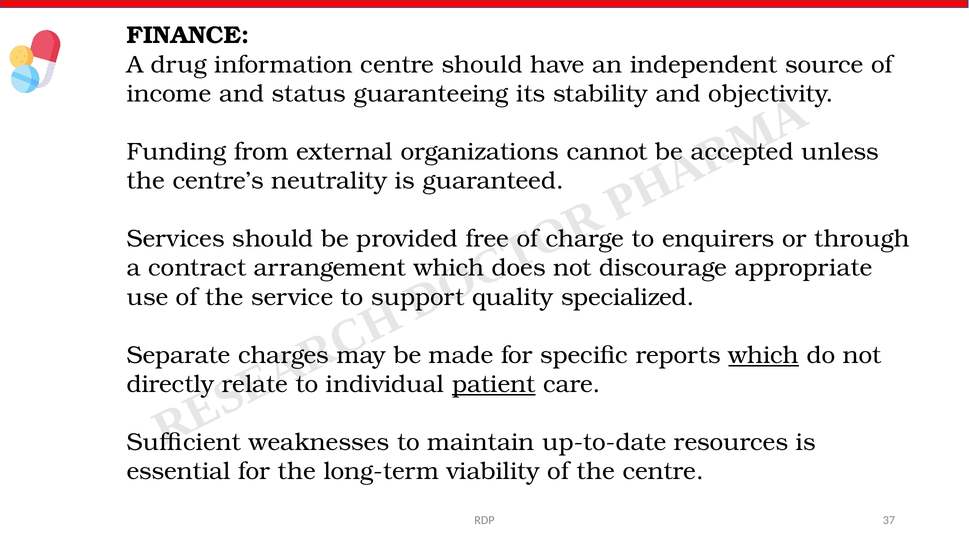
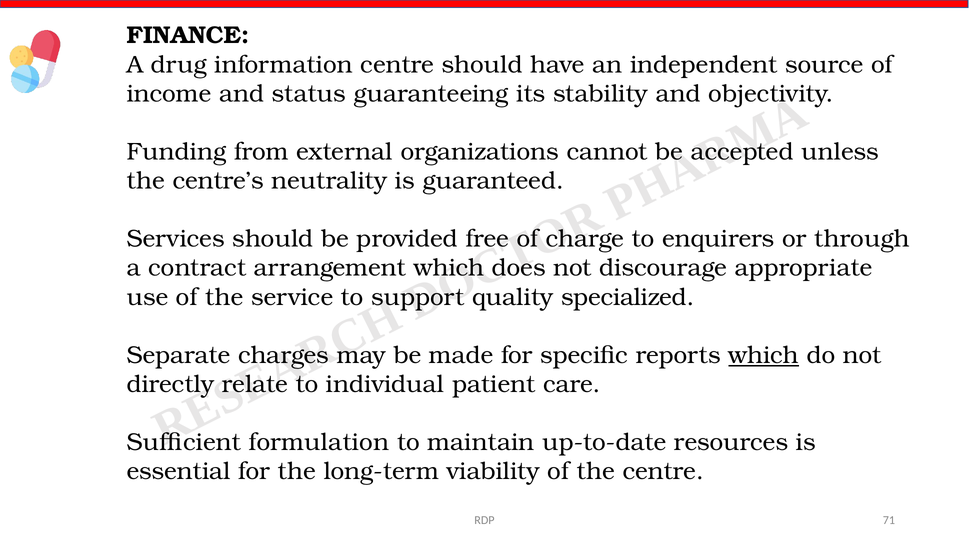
patient underline: present -> none (494, 384)
weaknesses: weaknesses -> formulation (319, 442)
37: 37 -> 71 (889, 520)
